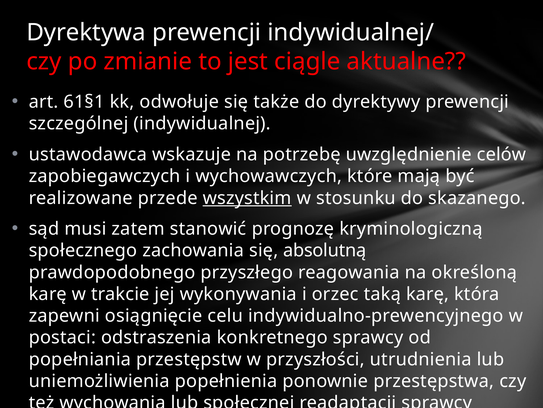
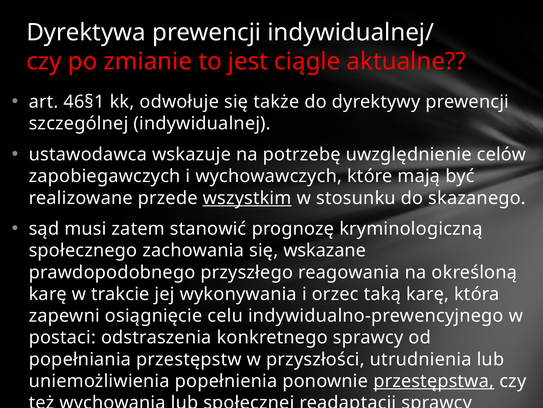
61§1: 61§1 -> 46§1 (84, 102)
absolutną: absolutną -> wskazane (325, 250)
przestępstwa underline: none -> present (434, 380)
